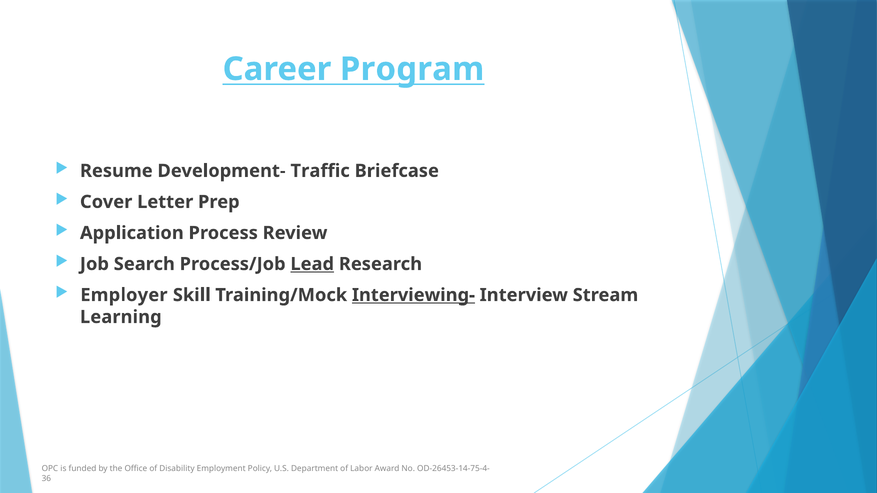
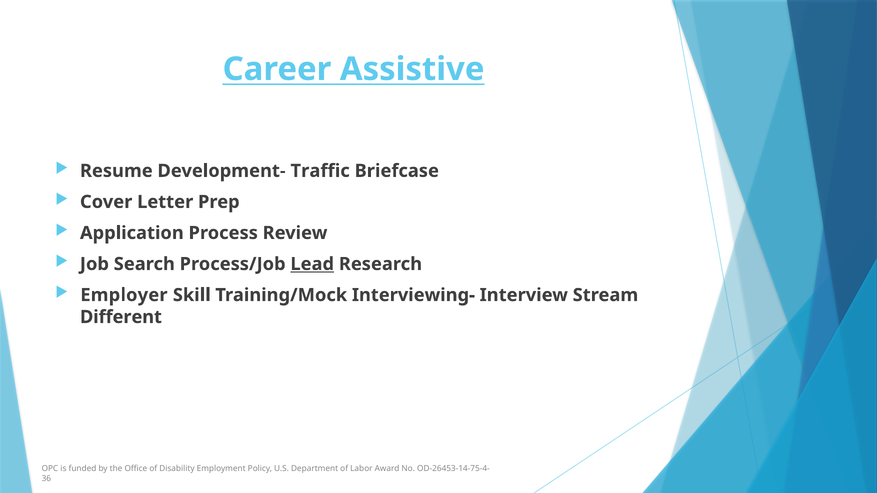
Program: Program -> Assistive (412, 69)
Interviewing- underline: present -> none (413, 295)
Learning: Learning -> Different (121, 317)
